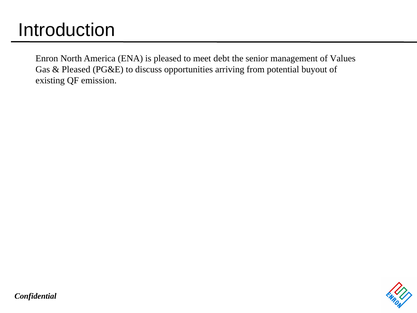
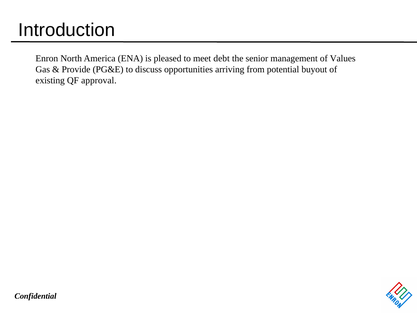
Pleased: Pleased -> Provide (76, 69)
emission: emission -> approval (99, 81)
